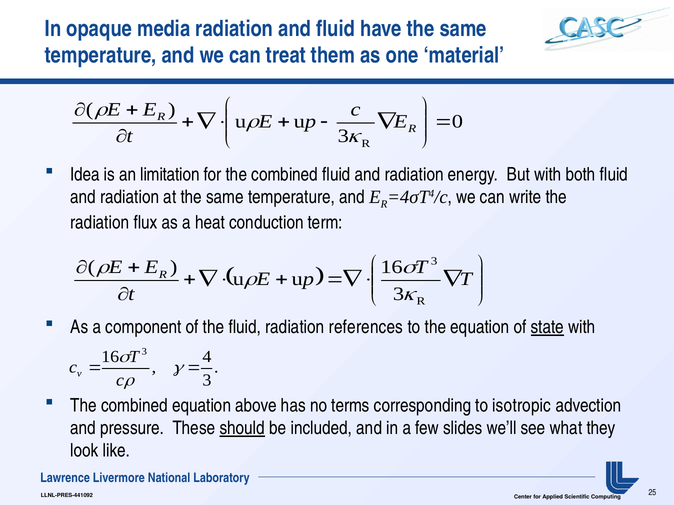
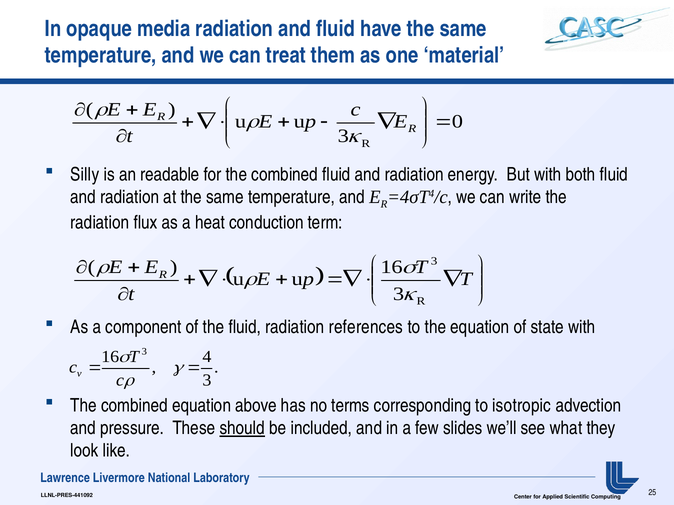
Idea: Idea -> Silly (85, 175)
limitation: limitation -> readable (170, 175)
state underline: present -> none (547, 328)
